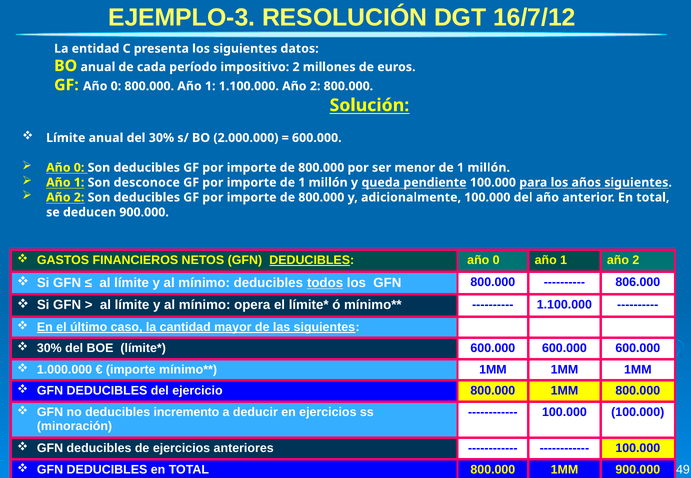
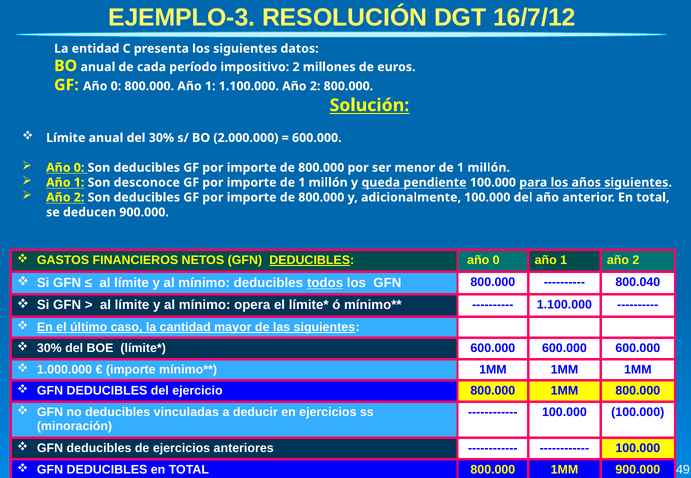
806.000: 806.000 -> 800.040 (638, 283)
incremento: incremento -> vinculadas (186, 412)
